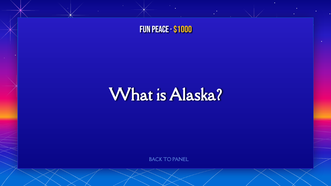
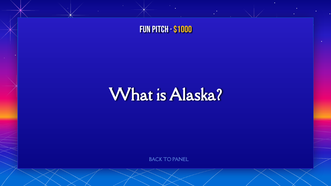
Peace: Peace -> Pitch (160, 29)
